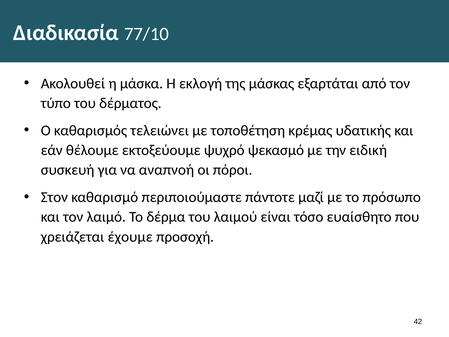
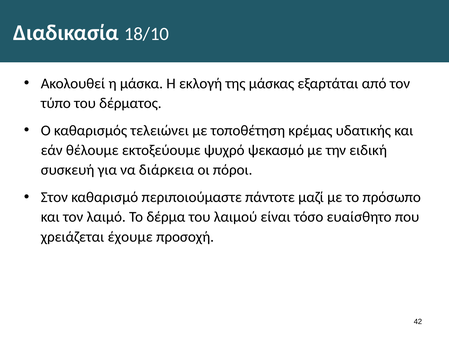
77/10: 77/10 -> 18/10 (147, 34)
αναπνοή: αναπνοή -> διάρκεια (166, 170)
